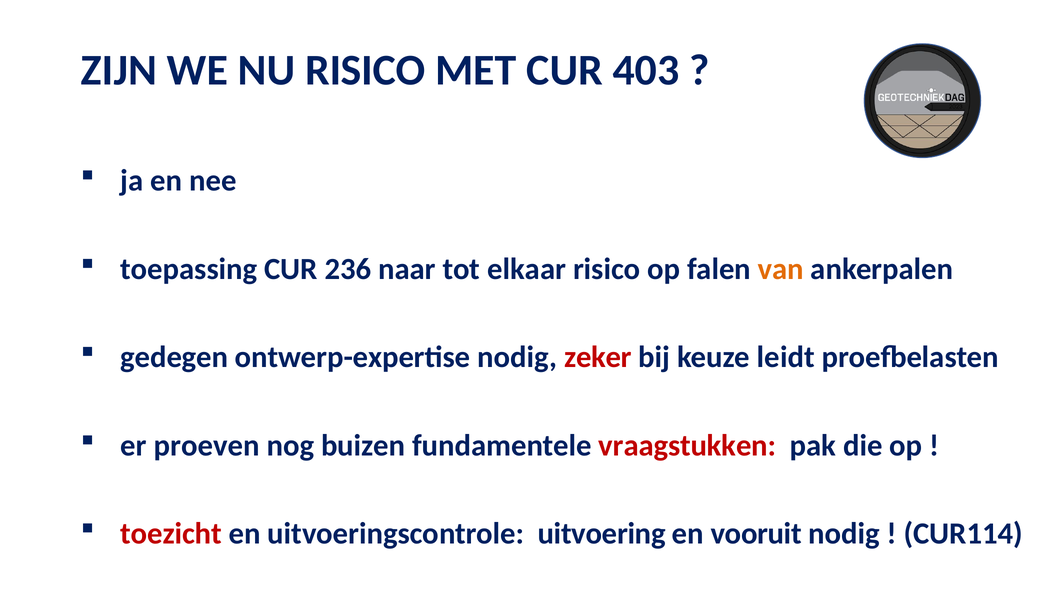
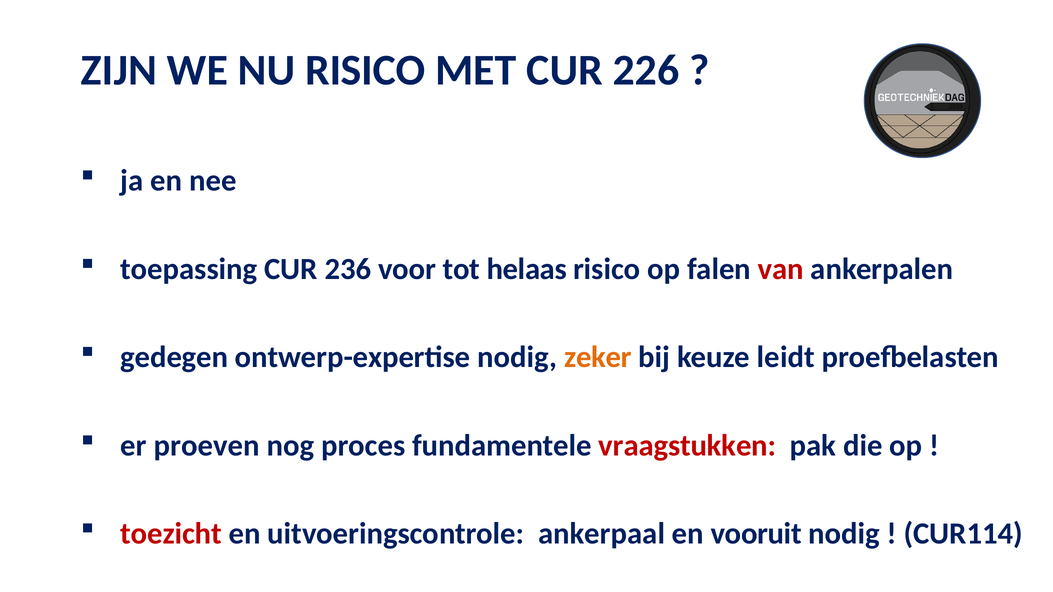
403: 403 -> 226 (646, 71)
naar: naar -> voor (407, 269)
elkaar: elkaar -> helaas (527, 269)
van colour: orange -> red (781, 269)
zeker colour: red -> orange (598, 357)
buizen: buizen -> proces (363, 446)
uitvoering: uitvoering -> ankerpaal (602, 534)
